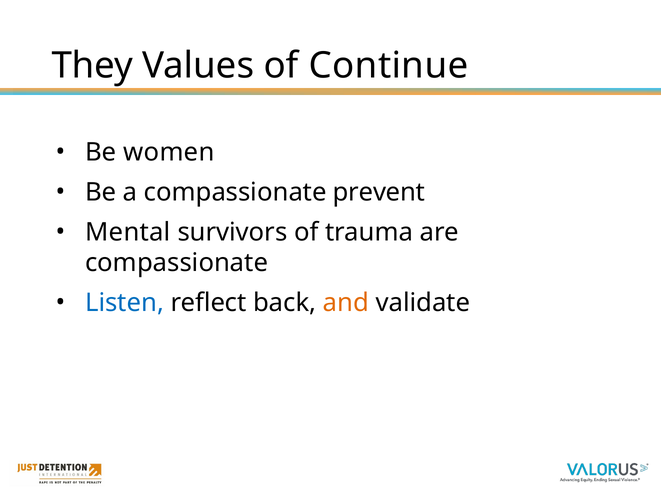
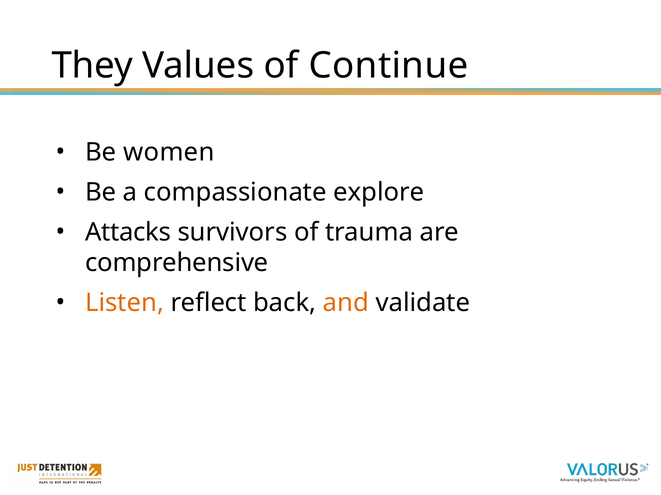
prevent: prevent -> explore (379, 192)
Mental: Mental -> Attacks (128, 232)
compassionate: compassionate -> comprehensive (177, 263)
Listen colour: blue -> orange (125, 303)
